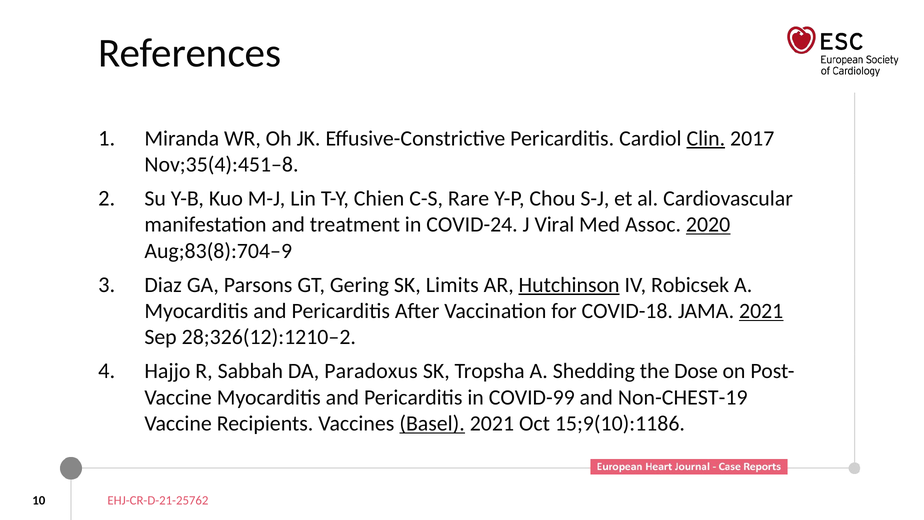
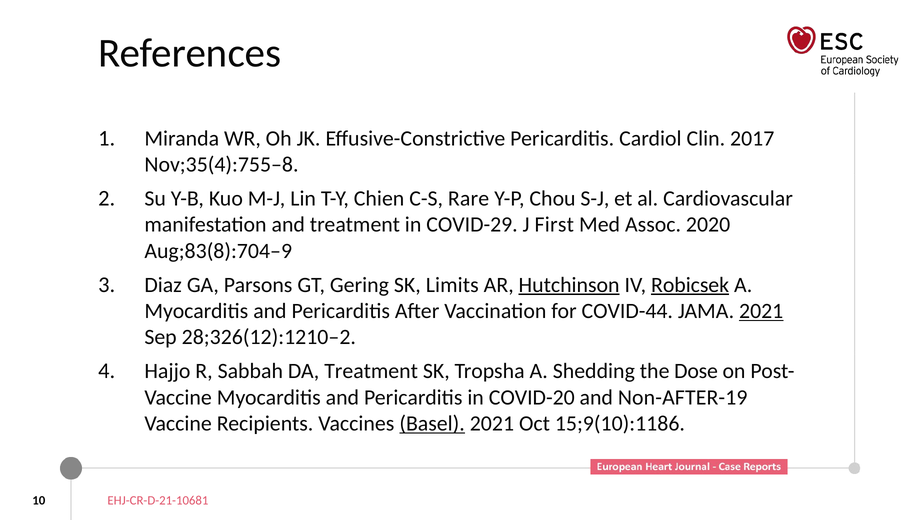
Clin underline: present -> none (706, 138)
Nov;35(4):451–8: Nov;35(4):451–8 -> Nov;35(4):755–8 (221, 165)
COVID-24: COVID-24 -> COVID-29 (472, 225)
Viral: Viral -> First (554, 225)
2020 underline: present -> none (708, 225)
Robicsek underline: none -> present (690, 285)
COVID-18: COVID-18 -> COVID-44 (627, 311)
DA Paradoxus: Paradoxus -> Treatment (371, 371)
COVID-99: COVID-99 -> COVID-20 (532, 397)
Non-CHEST-19: Non-CHEST-19 -> Non-AFTER-19 (683, 397)
EHJ-CR-D-21-25762: EHJ-CR-D-21-25762 -> EHJ-CR-D-21-10681 (158, 500)
